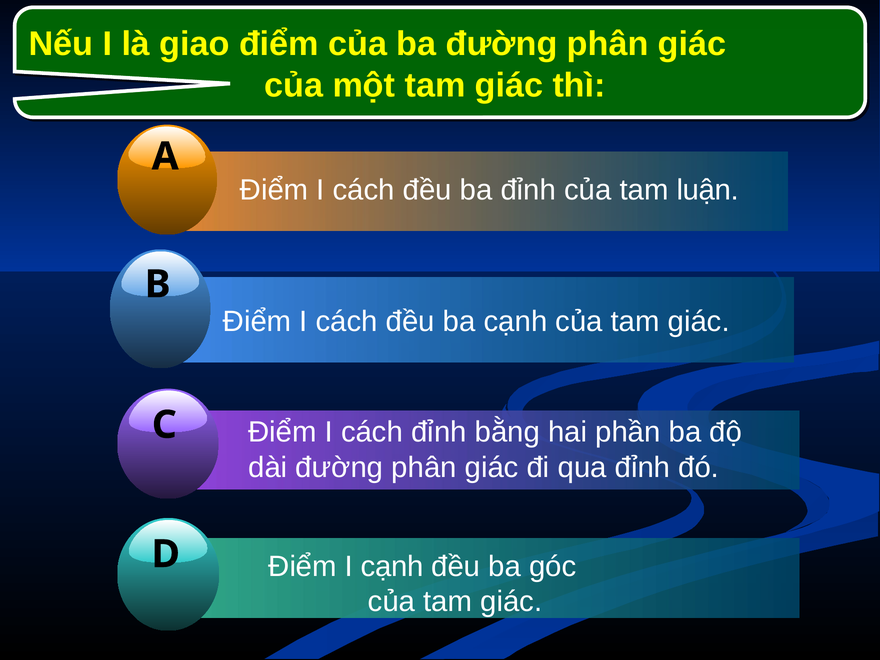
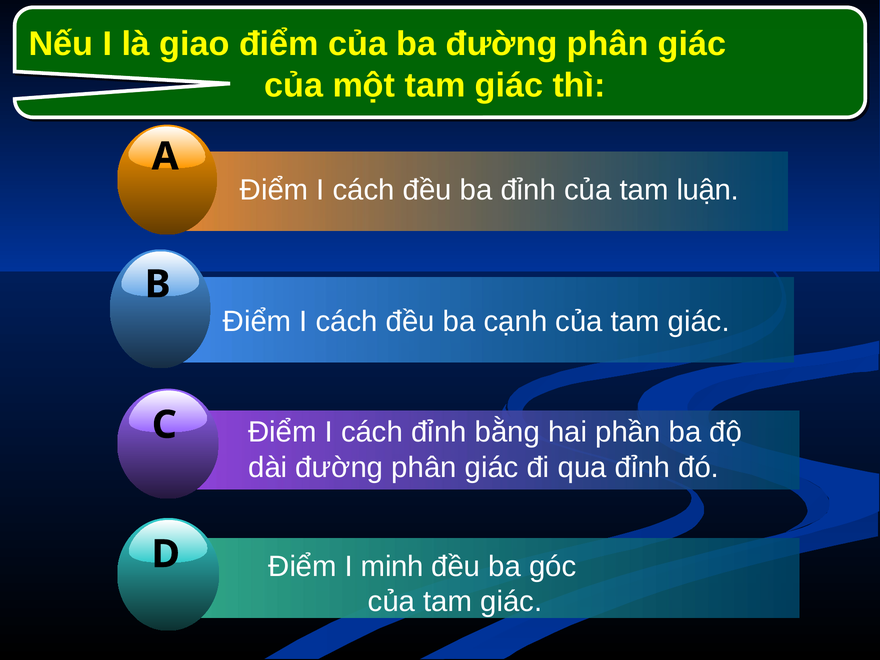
I cạnh: cạnh -> minh (392, 567)
